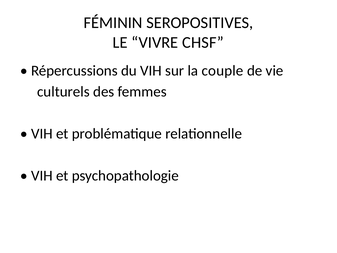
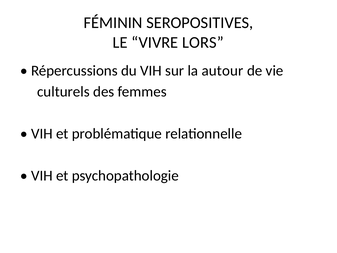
CHSF: CHSF -> LORS (203, 42)
couple: couple -> autour (223, 71)
